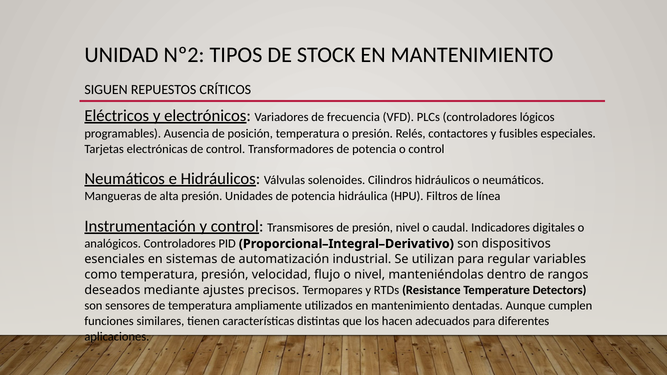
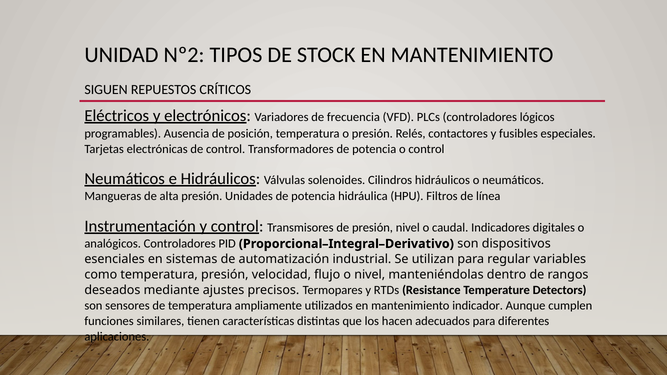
dentadas: dentadas -> indicador (478, 306)
